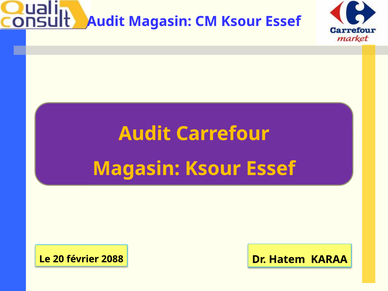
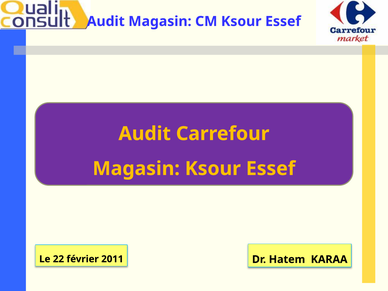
20: 20 -> 22 (58, 259)
2088: 2088 -> 2011 (112, 259)
